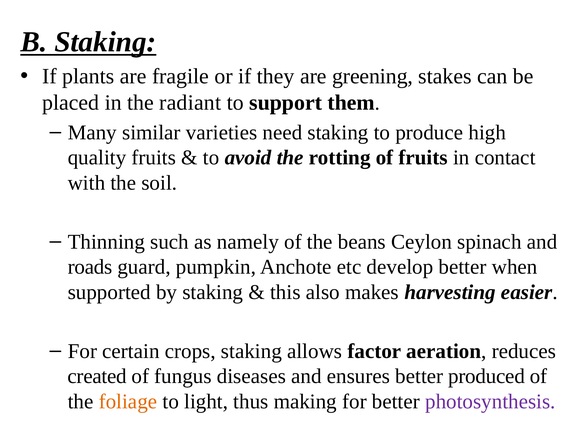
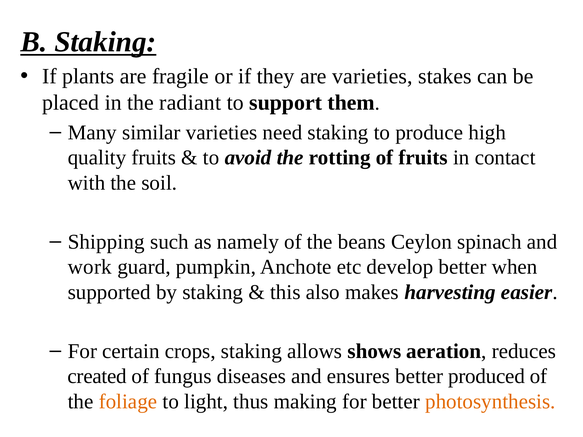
are greening: greening -> varieties (372, 76)
Thinning: Thinning -> Shipping (106, 242)
roads: roads -> work (90, 267)
factor: factor -> shows (374, 351)
photosynthesis colour: purple -> orange (490, 402)
